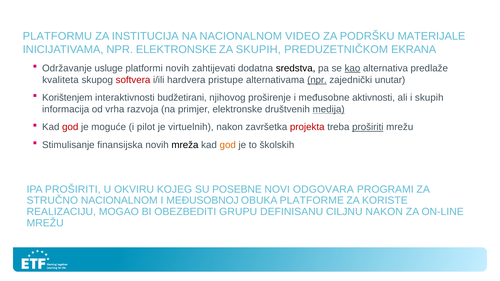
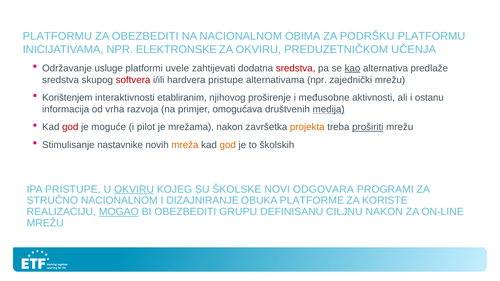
ZA INSTITUCIJA: INSTITUCIJA -> OBEZBEDITI (145, 36)
VIDEO: VIDEO -> OBIMA (303, 36)
PODRŠKU MATERIJALE: MATERIJALE -> PLATFORMU (431, 36)
ZA SKUPIH: SKUPIH -> OKVIRU (258, 50)
EKRANA: EKRANA -> UČENJA (414, 50)
platformi novih: novih -> uvele (177, 68)
sredstva colour: black -> red (296, 68)
kvaliteta: kvaliteta -> sredstva (61, 80)
npr underline: present -> none (317, 80)
zajednički unutar: unutar -> mrežu (390, 80)
budžetirani: budžetirani -> etabliranim (182, 98)
i skupih: skupih -> ostanu (429, 98)
primjer elektronske: elektronske -> omogućava (237, 109)
virtuelnih: virtuelnih -> mrežama (191, 127)
projekta colour: red -> orange (307, 127)
finansijska: finansijska -> nastavnike (120, 145)
mreža colour: black -> orange (185, 145)
IPA PROŠIRITI: PROŠIRITI -> PRISTUPE (73, 189)
OKVIRU underline: none -> present (134, 189)
POSEBNE: POSEBNE -> ŠKOLSKE (237, 189)
MEĐUSOBNOJ: MEĐUSOBNOJ -> DIZAJNIRANJE (203, 201)
MOGAO underline: none -> present (119, 212)
